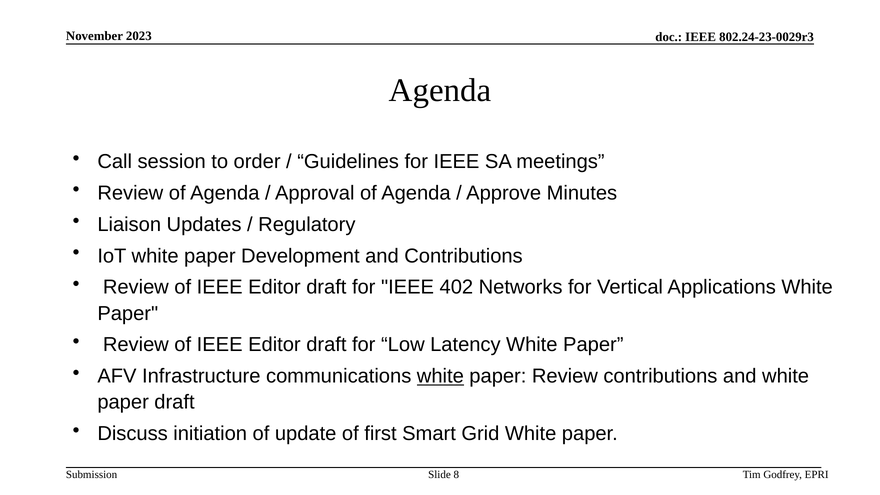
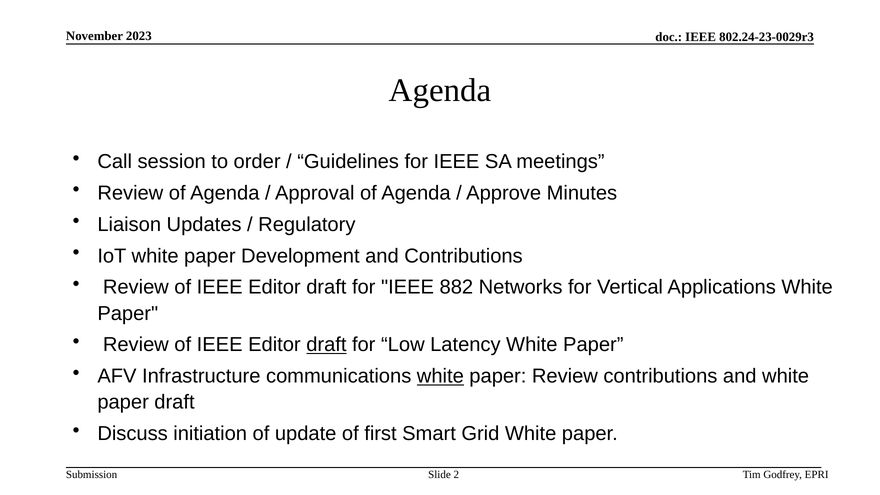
402: 402 -> 882 (456, 287)
draft underline: none -> present (326, 345)
8: 8 -> 2 (456, 475)
